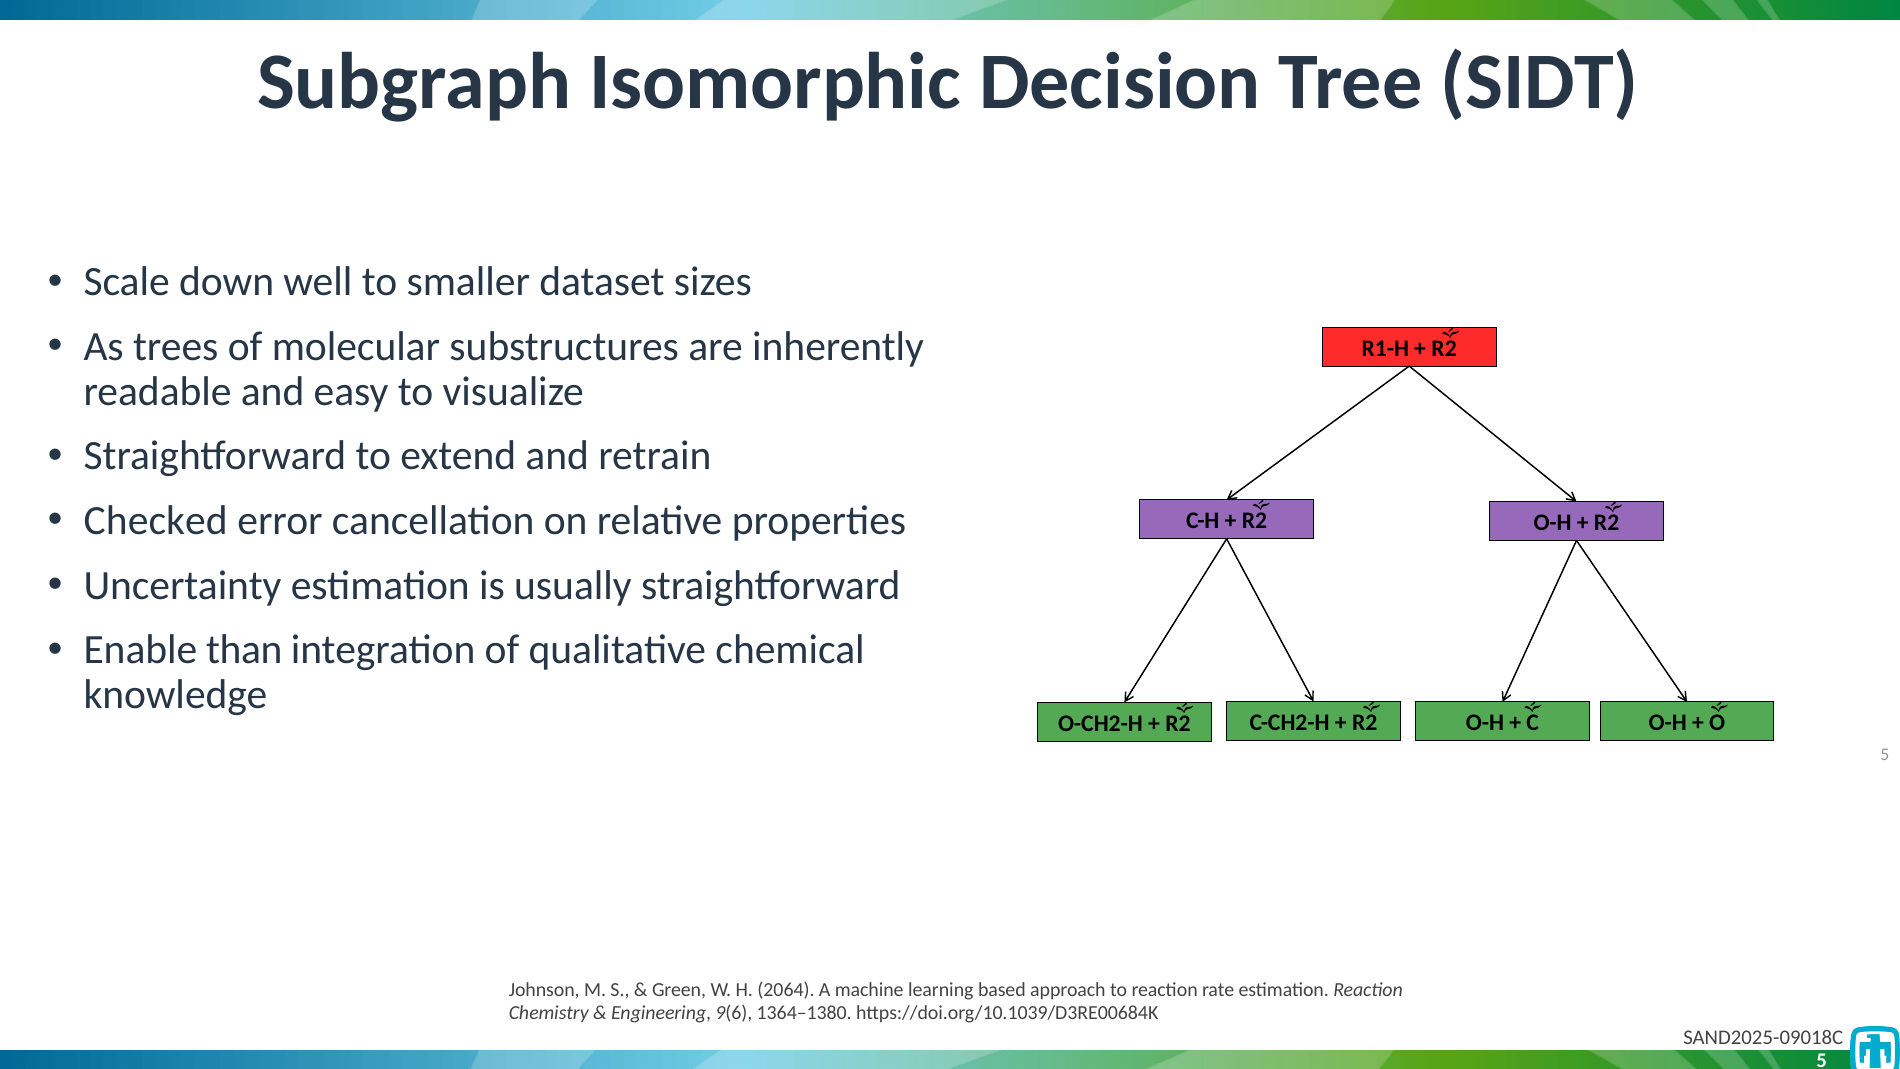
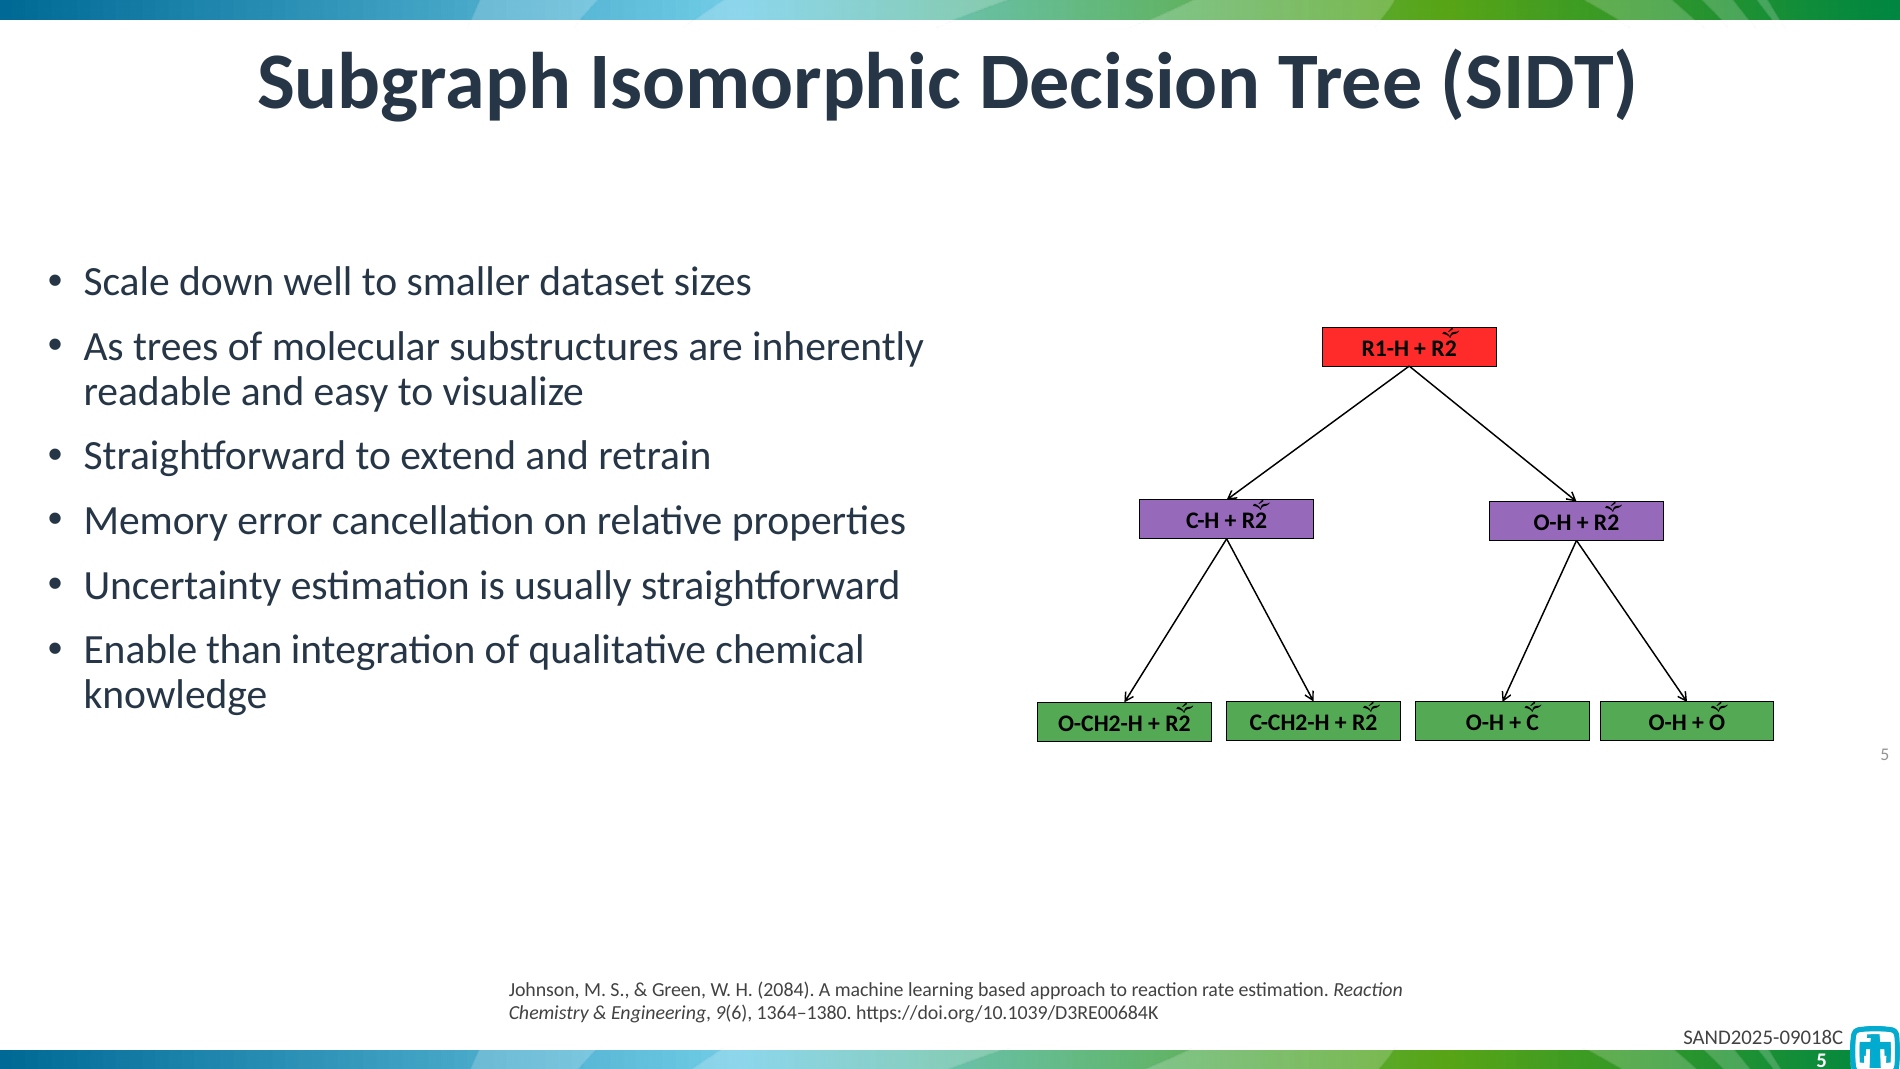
Checked: Checked -> Memory (156, 521)
2064: 2064 -> 2084 (786, 989)
